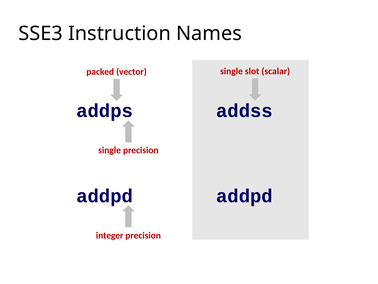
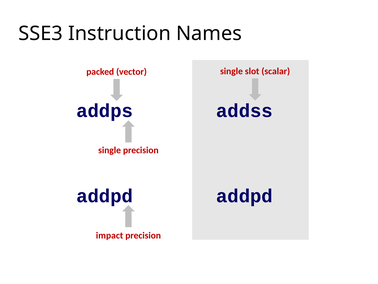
integer: integer -> impact (110, 235)
